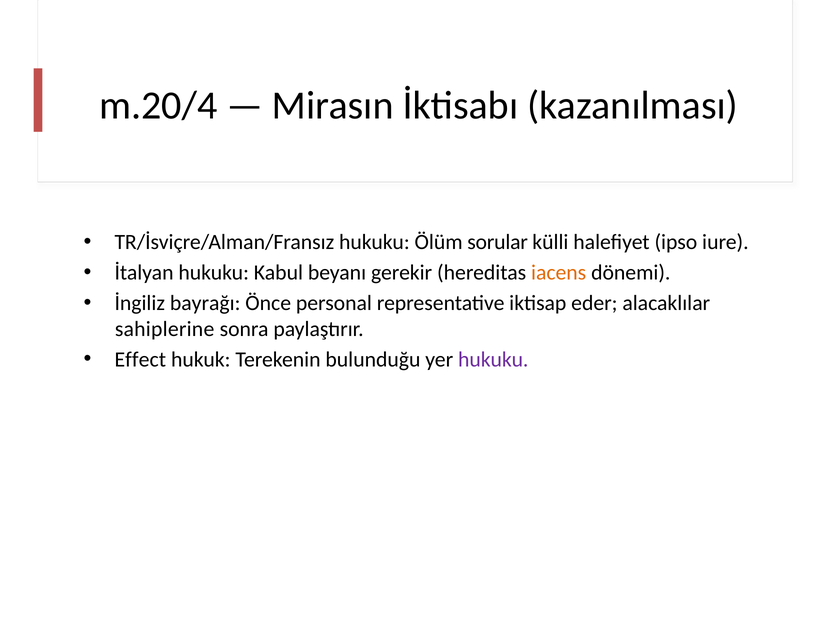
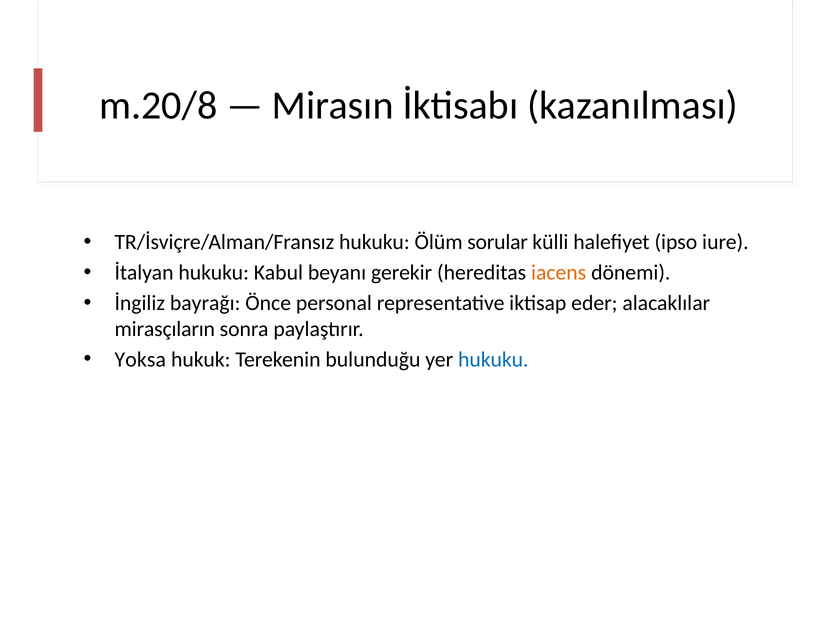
m.20/4: m.20/4 -> m.20/8 (158, 105)
sahiplerine: sahiplerine -> mirasçıların (165, 329)
Effect: Effect -> Yoksa (140, 360)
hukuku colour: purple -> blue (493, 360)
